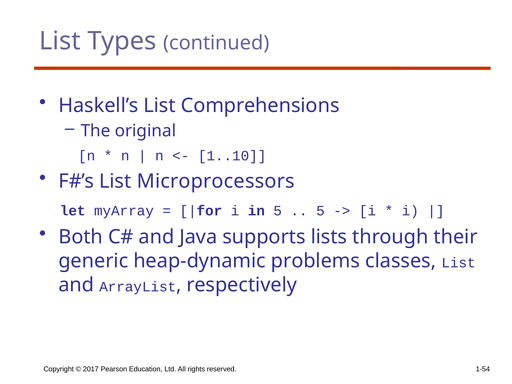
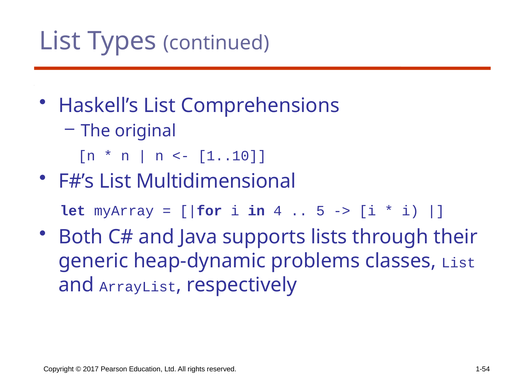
Microprocessors: Microprocessors -> Multidimensional (216, 181)
in 5: 5 -> 4 (278, 211)
